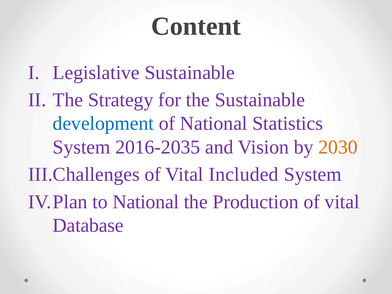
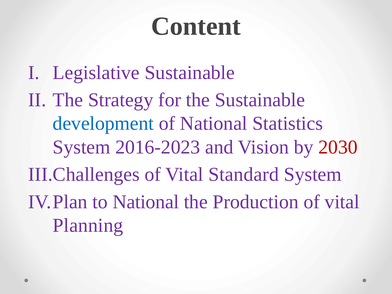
2016-2035: 2016-2035 -> 2016-2023 (158, 147)
2030 colour: orange -> red (338, 147)
Included: Included -> Standard (244, 174)
Database: Database -> Planning (88, 225)
